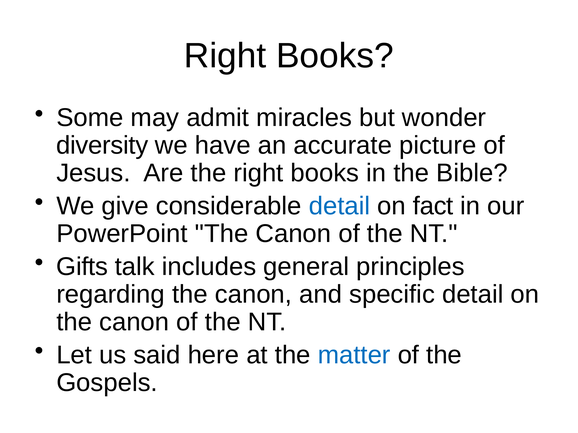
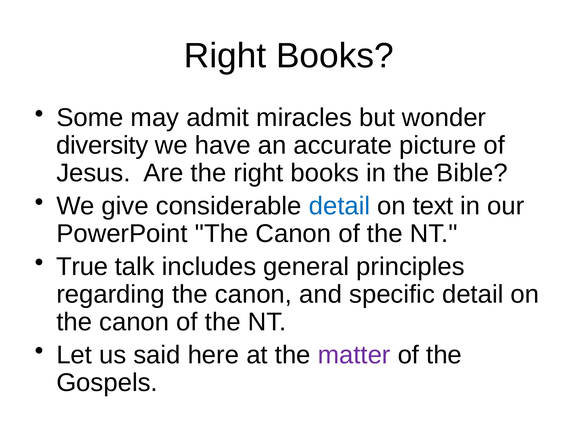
fact: fact -> text (433, 206)
Gifts: Gifts -> True (82, 267)
matter colour: blue -> purple (354, 355)
